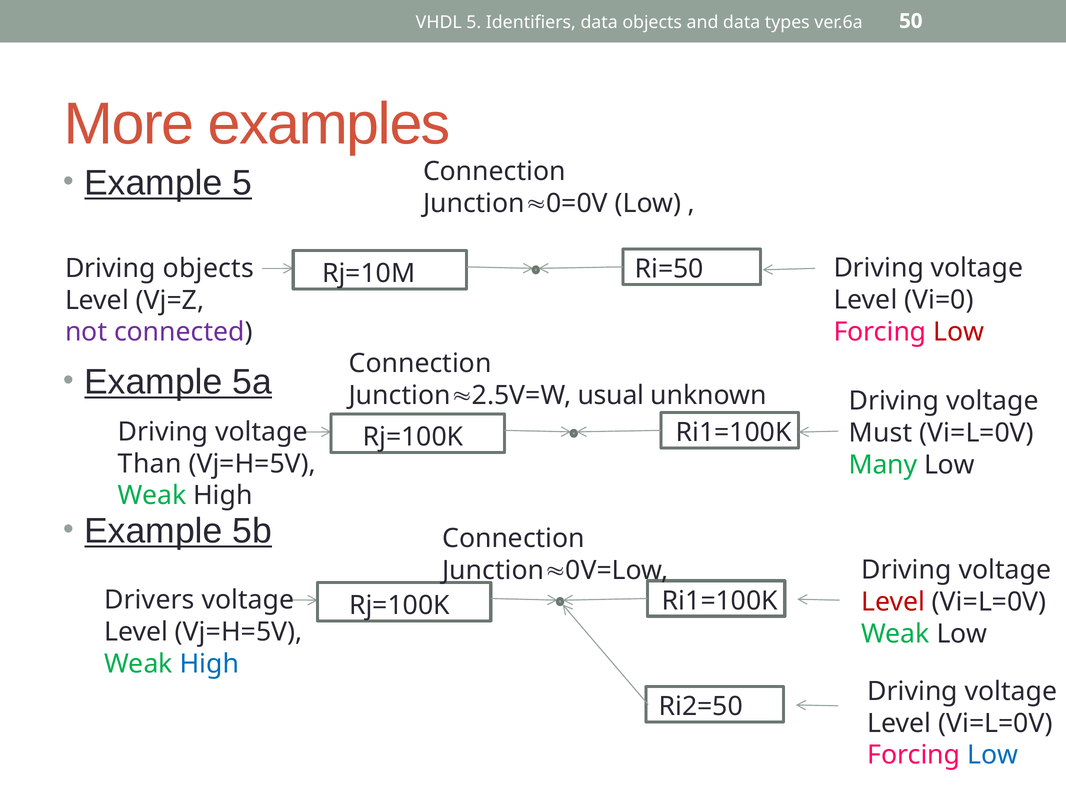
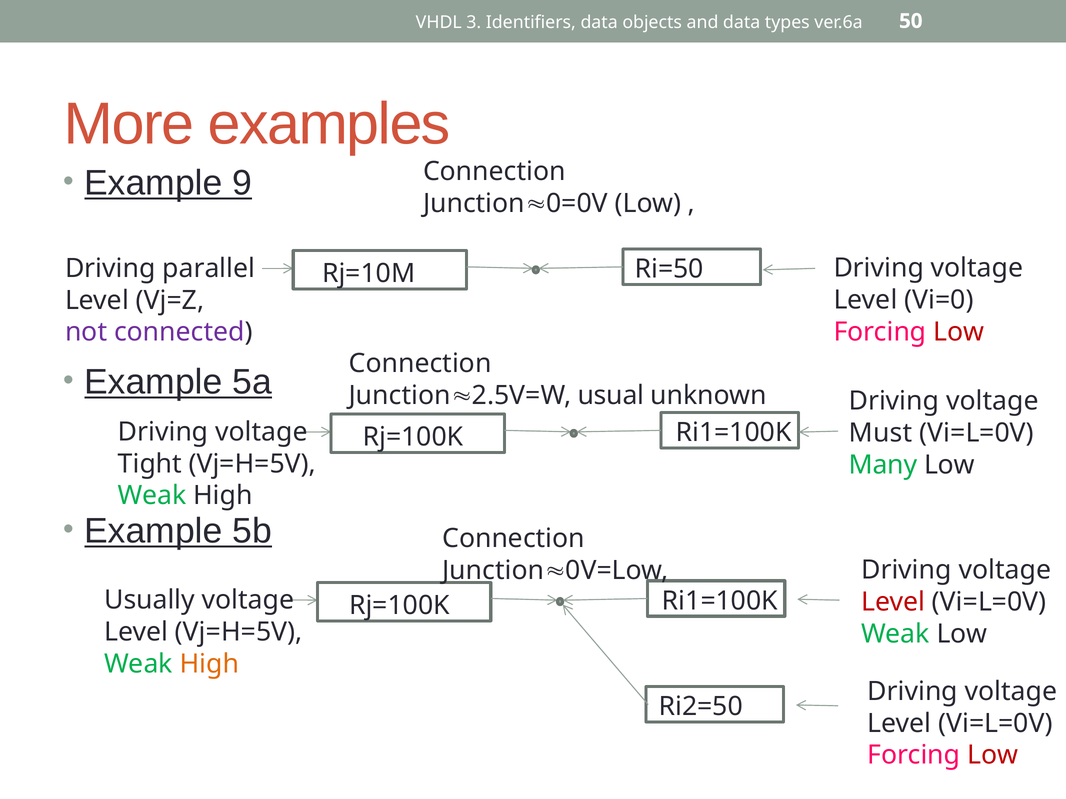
VHDL 5: 5 -> 3 (474, 23)
Example 5: 5 -> 9 (242, 183)
Driving objects: objects -> parallel (209, 268)
Than: Than -> Tight (150, 464)
Drivers: Drivers -> Usually (149, 600)
High colour: blue -> orange (209, 664)
Low colour: blue -> red (993, 756)
